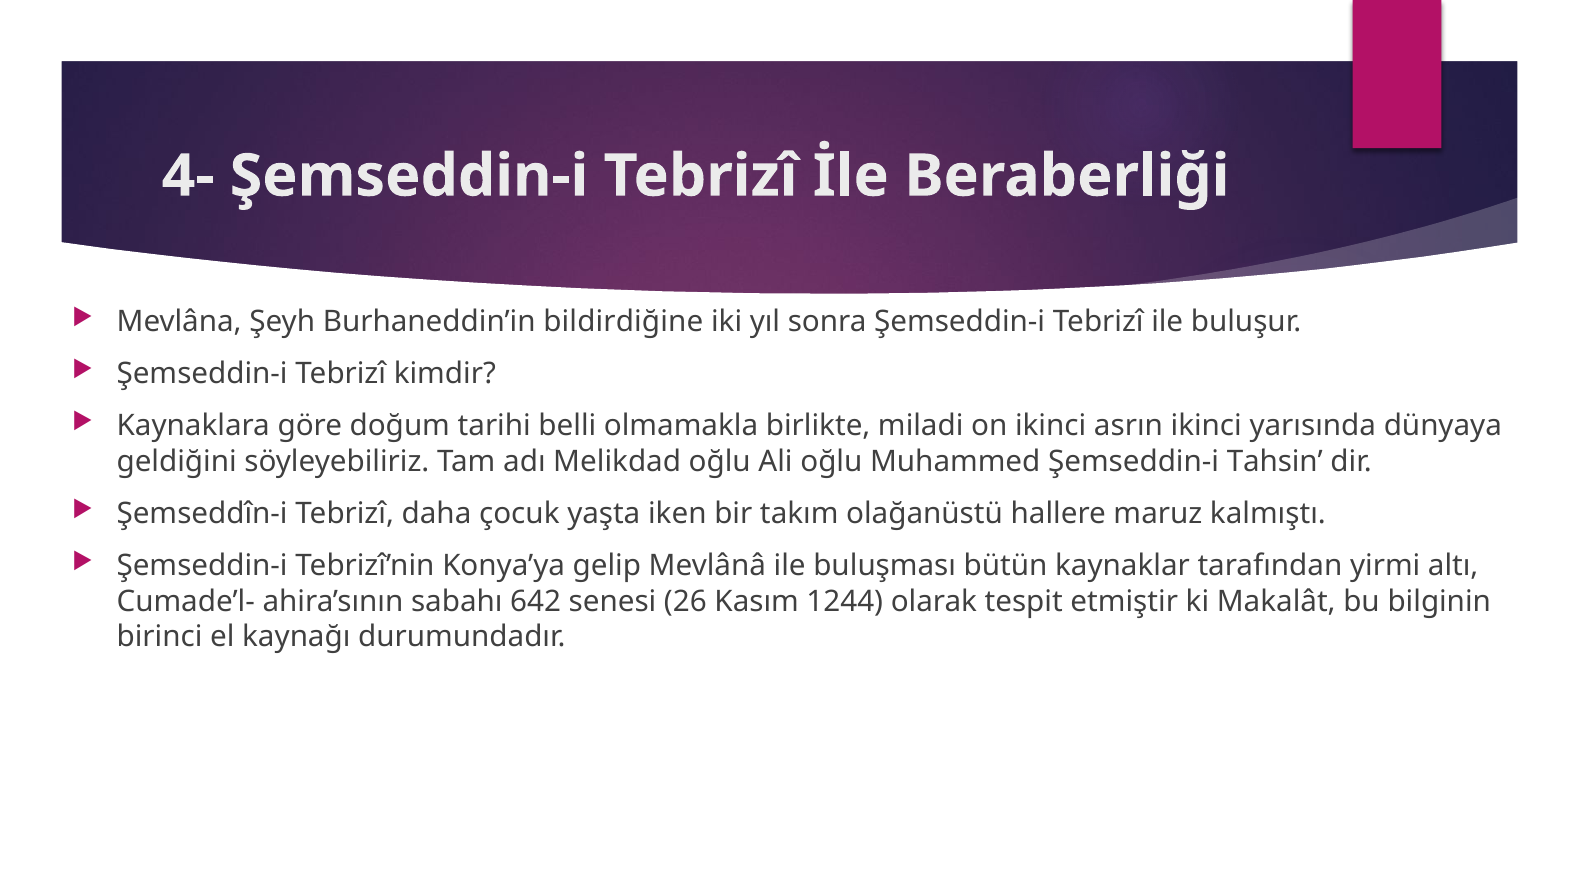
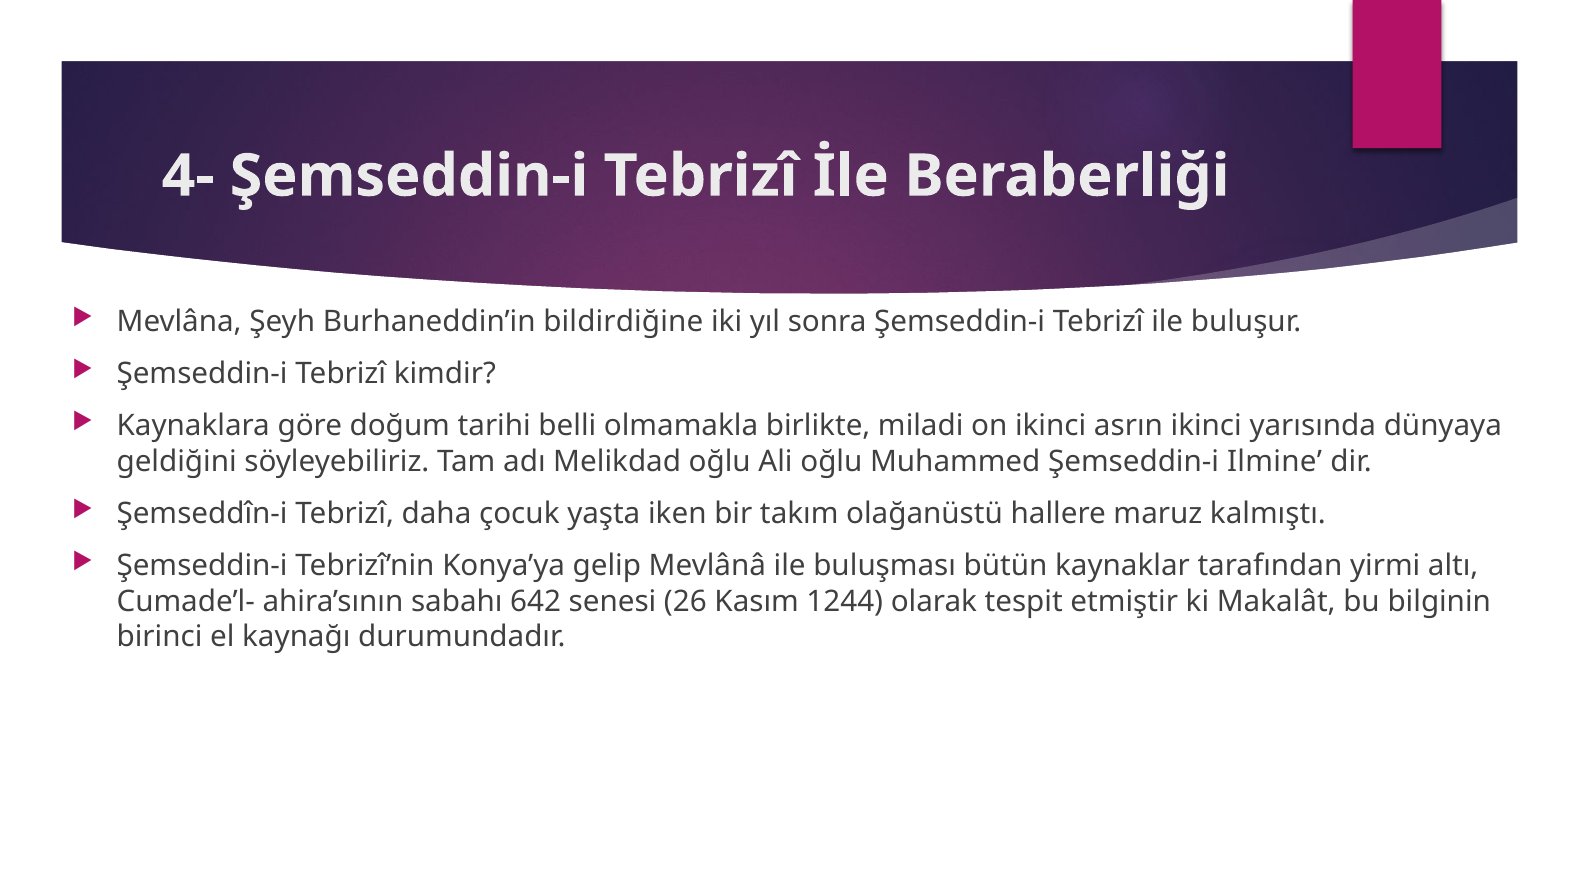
Tahsin: Tahsin -> Ilmine (1275, 462)
